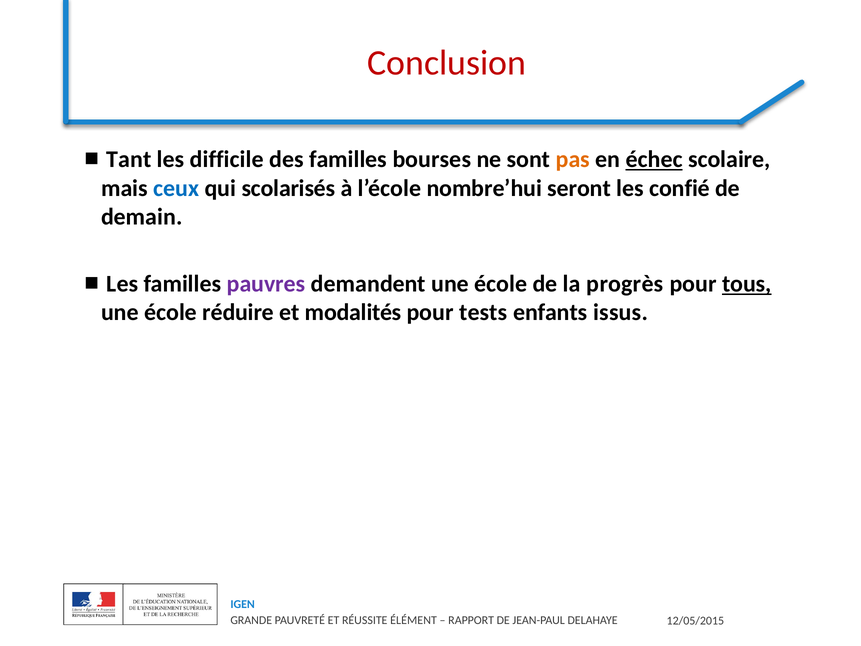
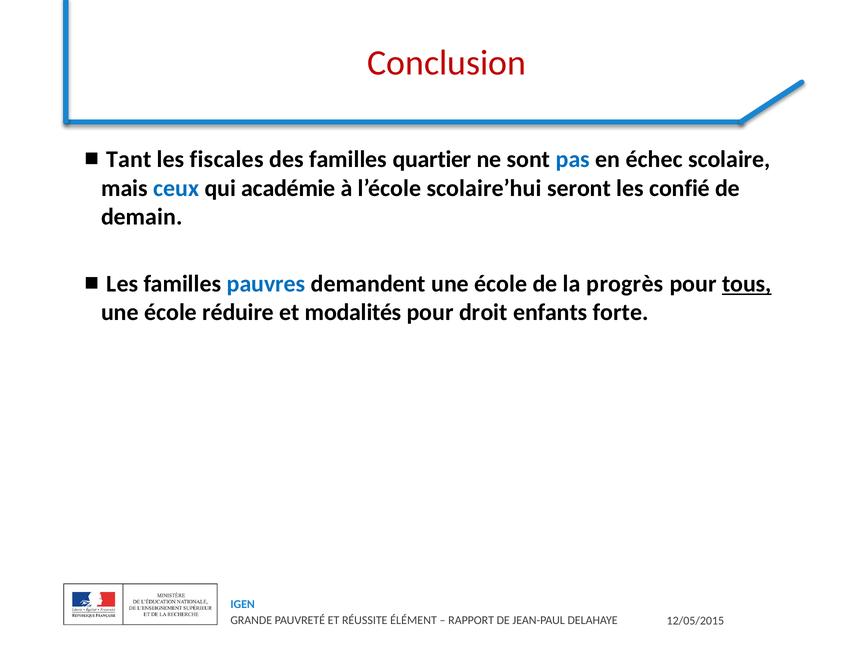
difficile: difficile -> fiscales (227, 159)
bourses: bourses -> quartier (432, 159)
pas colour: orange -> blue (573, 159)
échec underline: present -> none (654, 159)
scolarisés: scolarisés -> académie (288, 188)
nombre’hui: nombre’hui -> scolaire’hui (484, 188)
pauvres colour: purple -> blue (266, 284)
tests: tests -> droit (483, 312)
issus: issus -> forte (621, 312)
